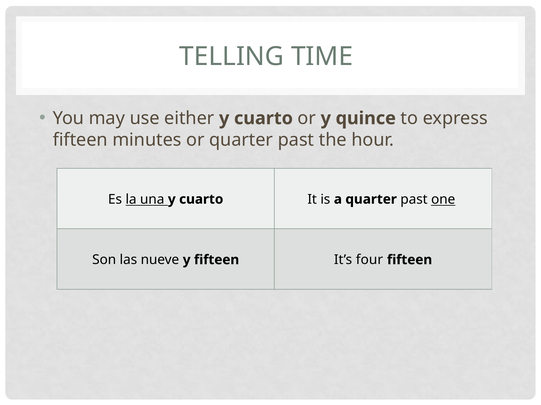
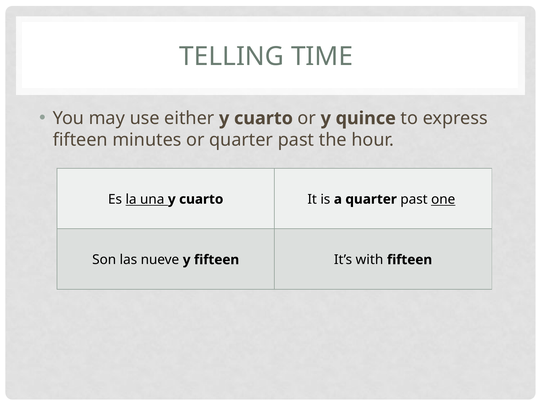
four: four -> with (369, 260)
